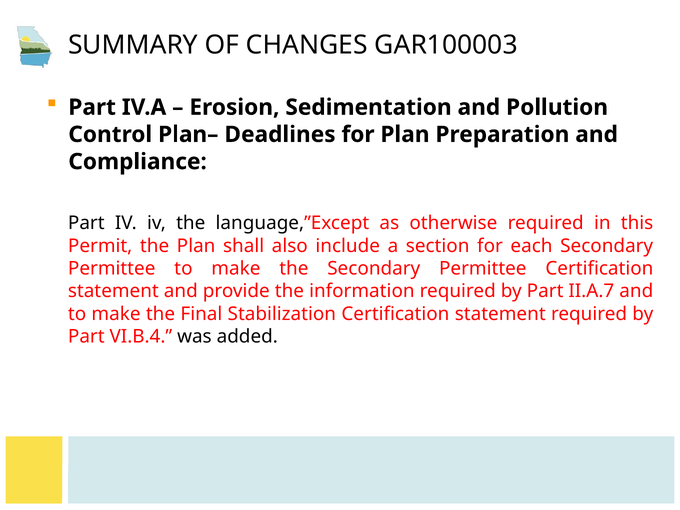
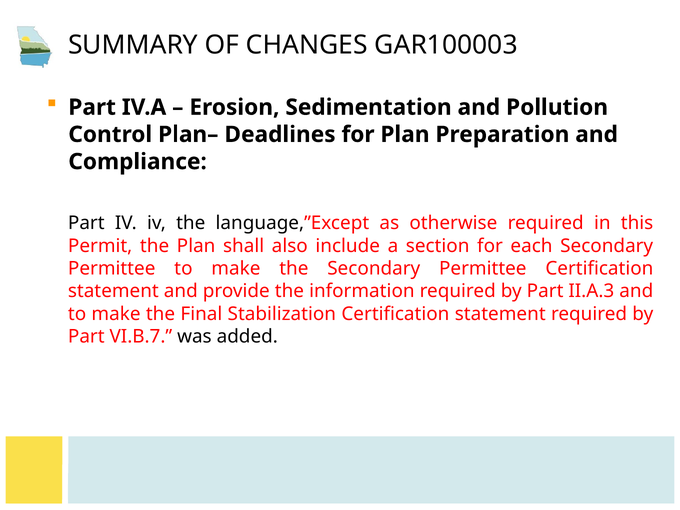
II.A.7: II.A.7 -> II.A.3 (591, 291)
VI.B.4: VI.B.4 -> VI.B.7 (141, 337)
